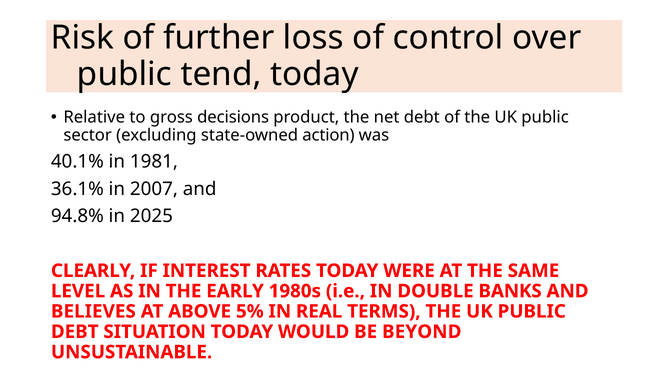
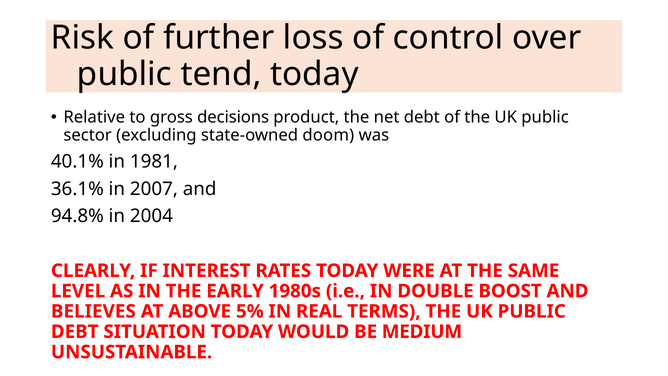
action: action -> doom (328, 135)
2025: 2025 -> 2004 (151, 216)
BANKS: BANKS -> BOOST (510, 291)
BEYOND: BEYOND -> MEDIUM (422, 332)
